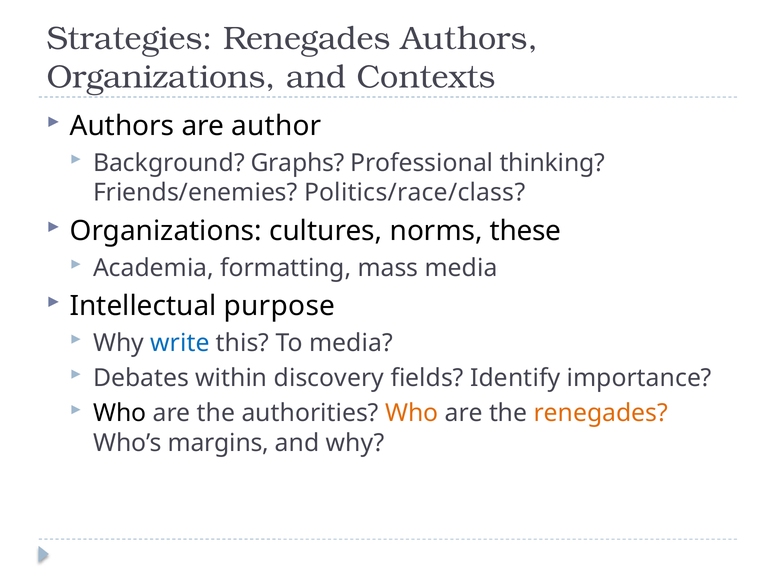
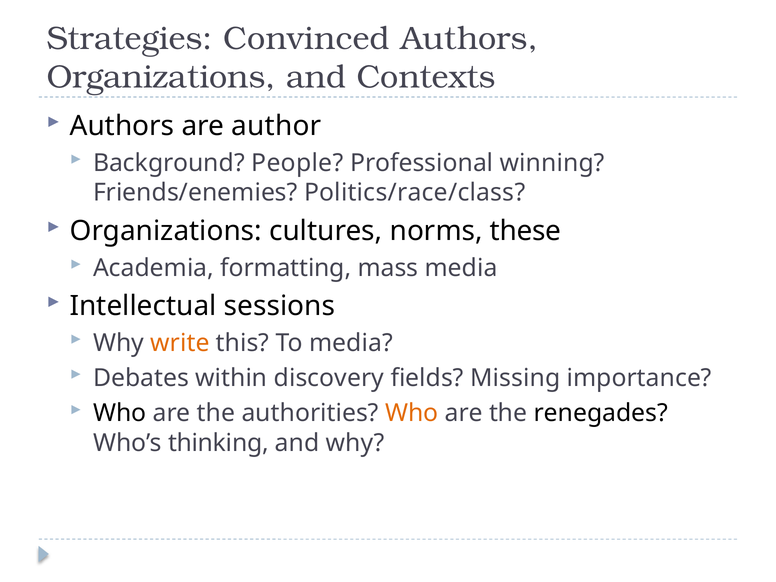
Strategies Renegades: Renegades -> Convinced (306, 38)
Graphs: Graphs -> People (297, 163)
thinking: thinking -> winning (552, 163)
purpose: purpose -> sessions (280, 306)
write colour: blue -> orange (180, 343)
Identify: Identify -> Missing (515, 378)
renegades colour: orange -> black (601, 413)
margins: margins -> thinking (218, 443)
